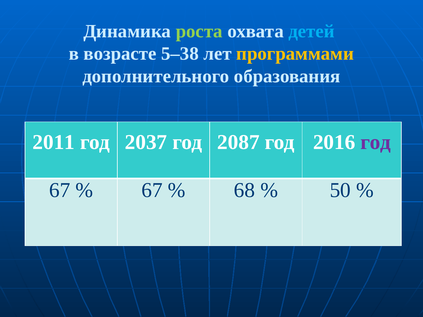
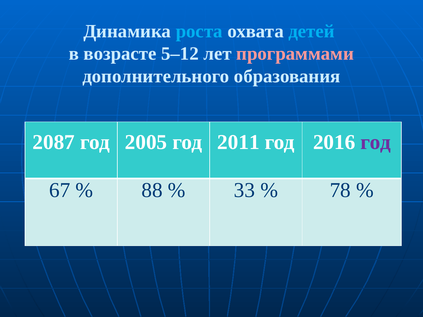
роста colour: light green -> light blue (199, 31)
5–38: 5–38 -> 5–12 (180, 54)
программами colour: yellow -> pink (295, 54)
2011: 2011 -> 2087 (54, 142)
2037: 2037 -> 2005 (146, 142)
2087: 2087 -> 2011 (238, 142)
67: 67 -> 88 (152, 190)
68: 68 -> 33 (244, 190)
50: 50 -> 78 (340, 190)
